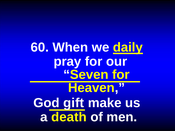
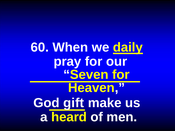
death: death -> heard (69, 117)
